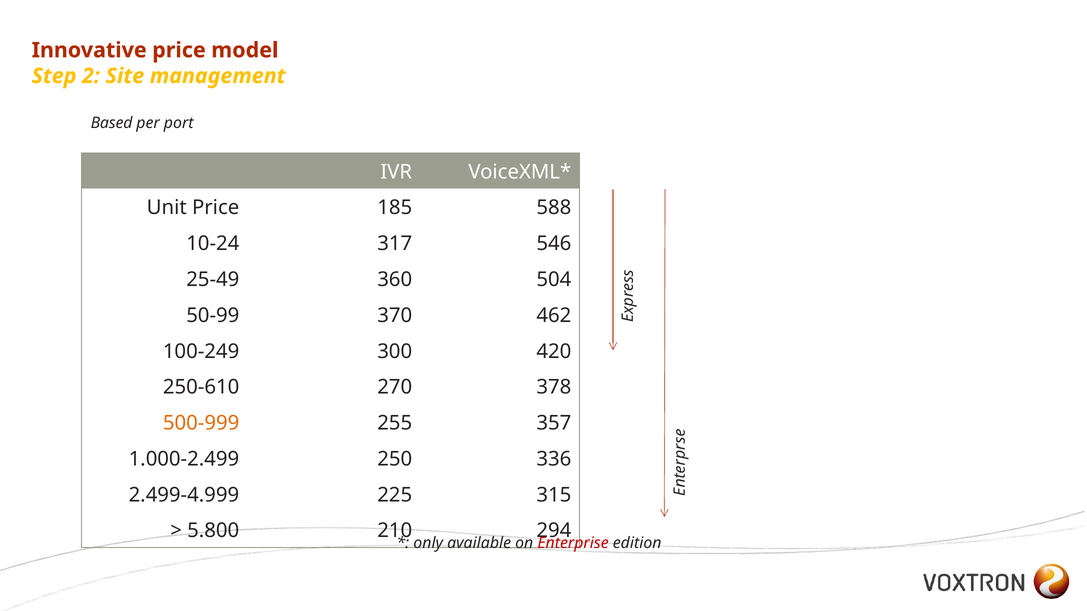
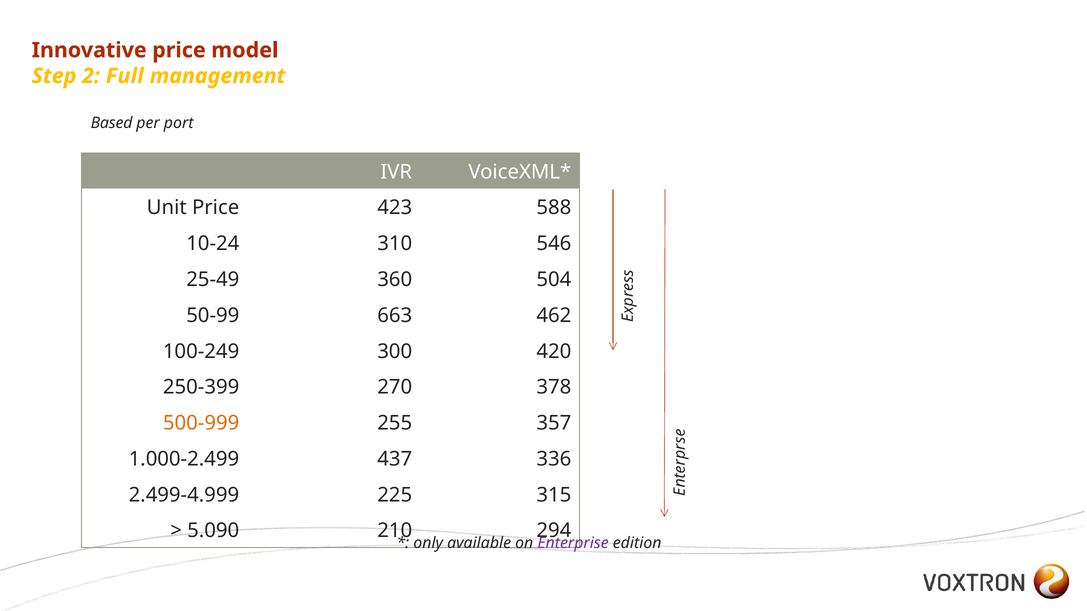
Site: Site -> Full (125, 76)
185: 185 -> 423 (395, 208)
317: 317 -> 310 (395, 244)
370: 370 -> 663 (395, 316)
250-610: 250-610 -> 250-399 (201, 387)
250: 250 -> 437 (395, 459)
5.800: 5.800 -> 5.090 (213, 531)
Enterprise colour: red -> purple (573, 543)
